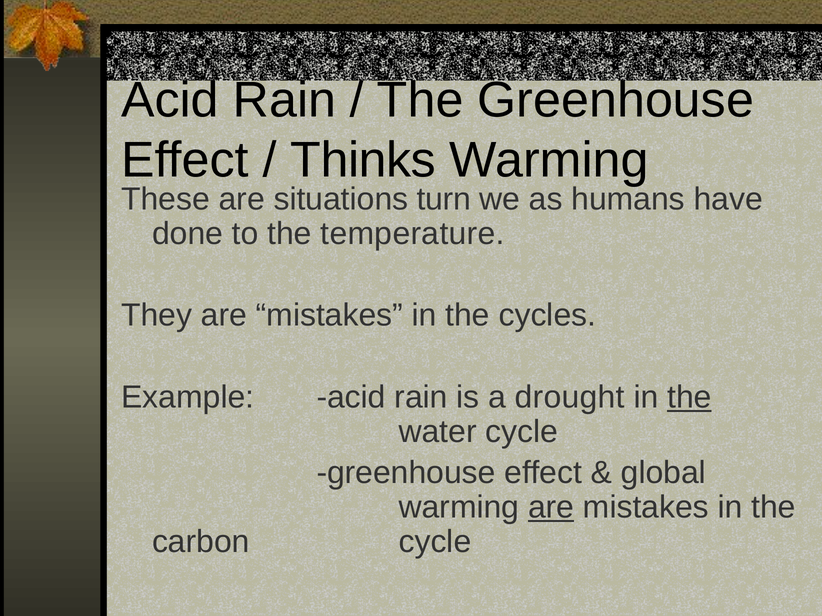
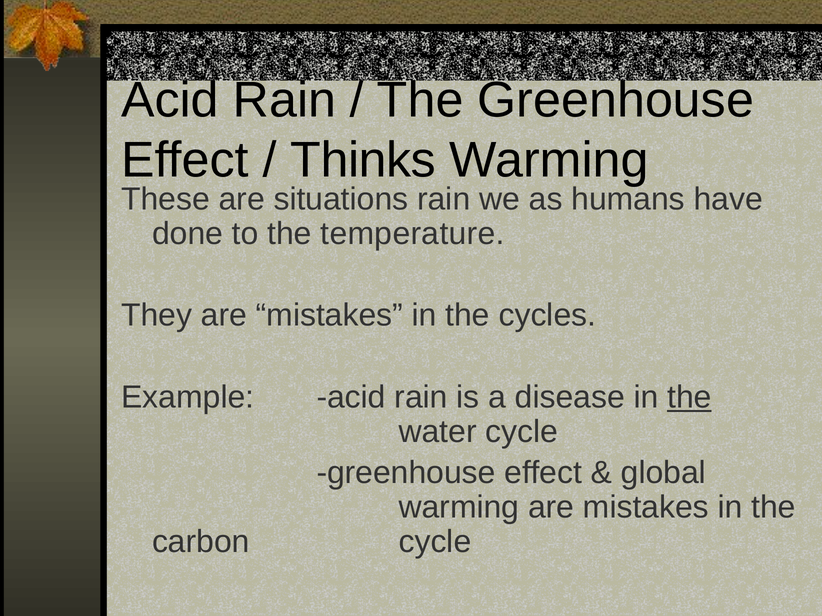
situations turn: turn -> rain (444, 199)
drought: drought -> disease (570, 398)
are underline: present -> none (551, 508)
